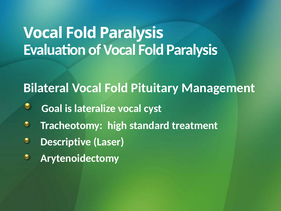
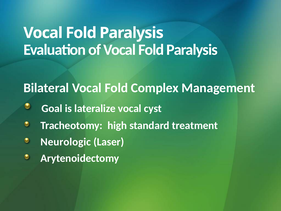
Pituitary: Pituitary -> Complex (155, 88)
Descriptive: Descriptive -> Neurologic (66, 142)
